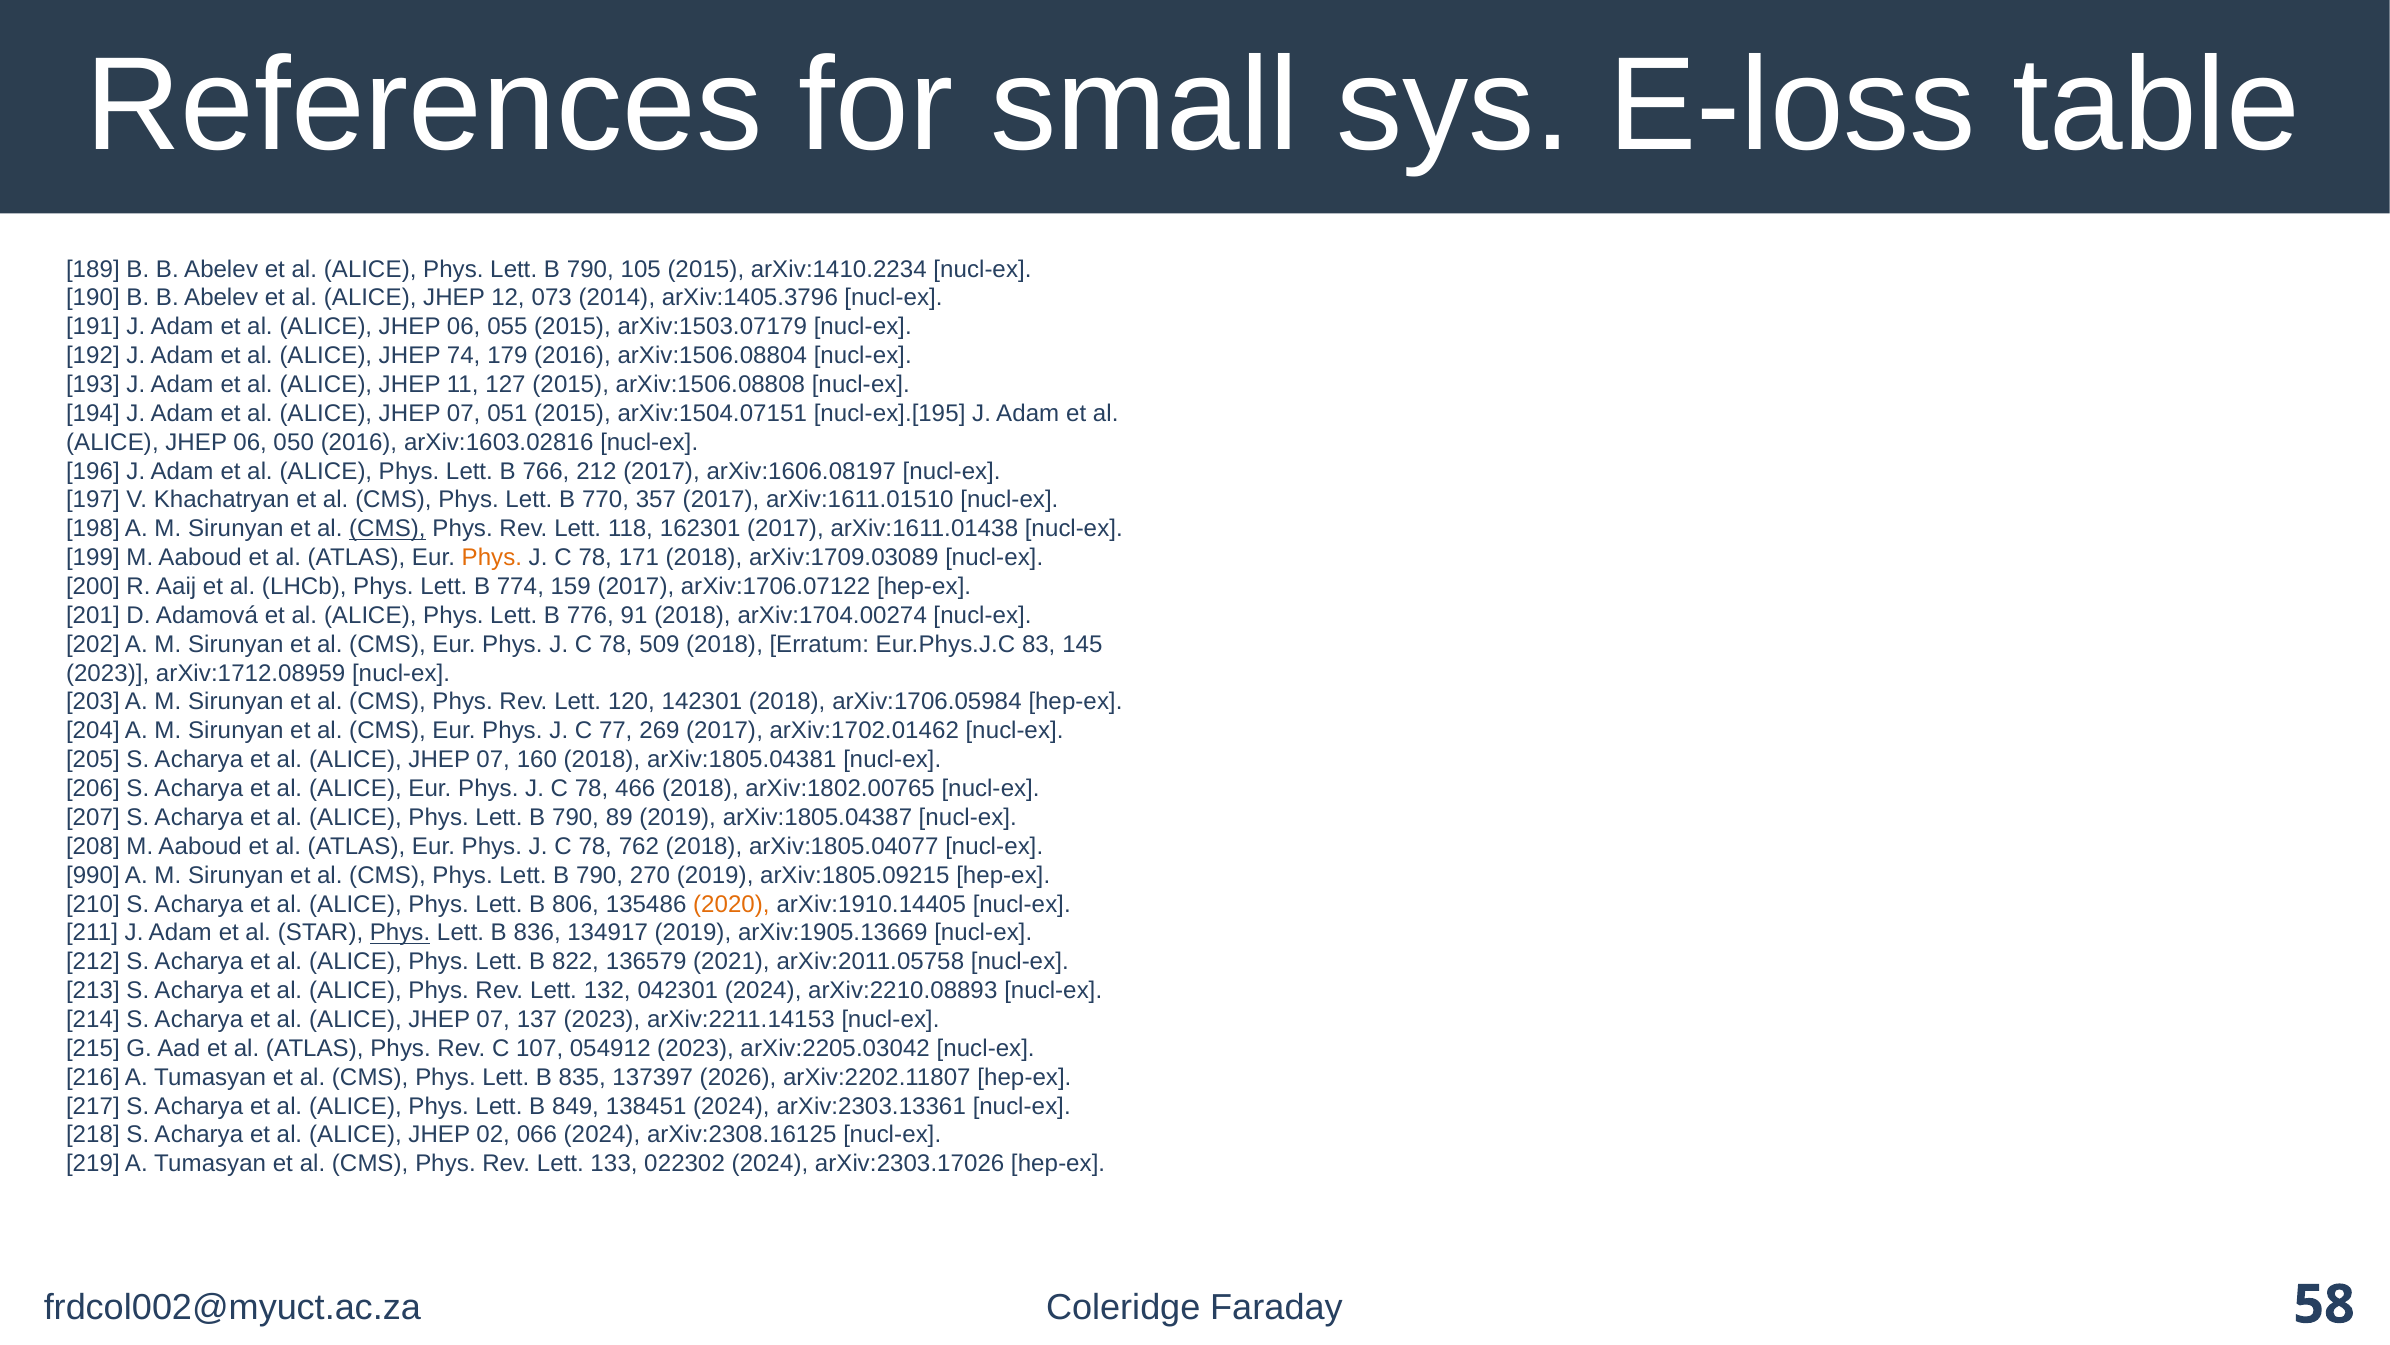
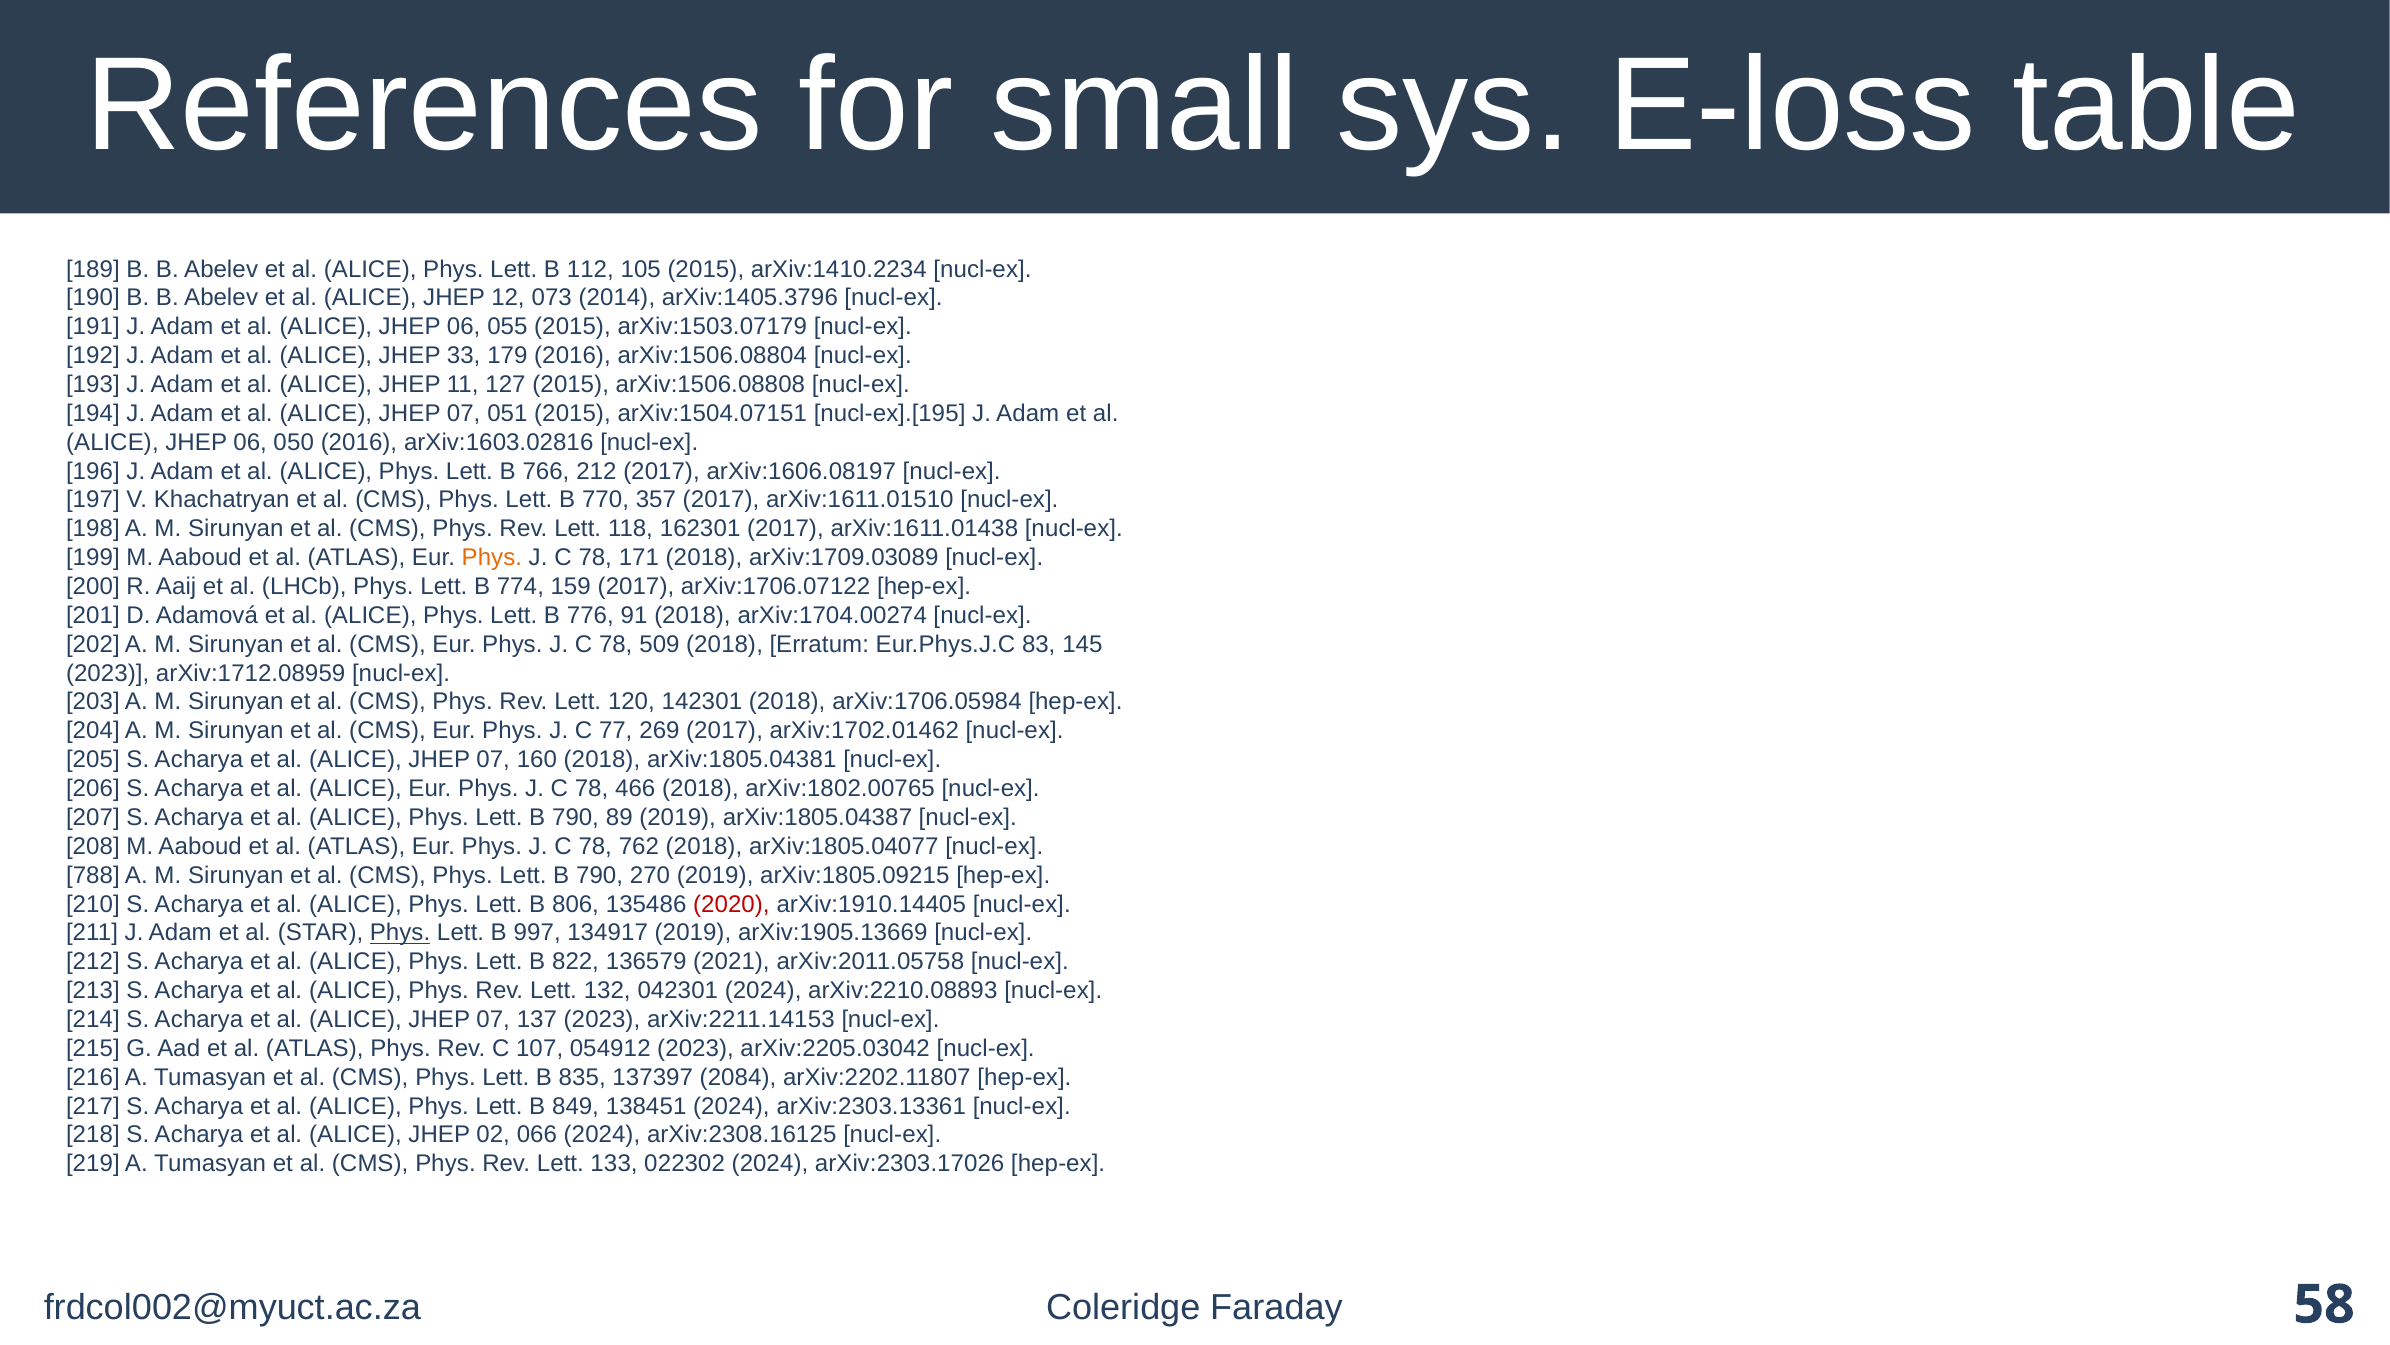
790: 790 -> 112 (590, 269)
74: 74 -> 33 (464, 356)
CMS underline: present -> none (387, 529)
990: 990 -> 788 (93, 875)
2020 colour: orange -> red (731, 904)
836: 836 -> 997 (537, 933)
2026: 2026 -> 2084 (738, 1077)
